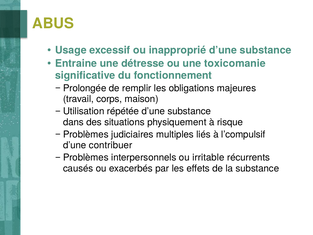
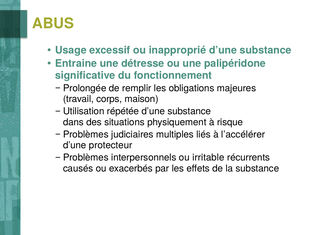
toxicomanie: toxicomanie -> palipéridone (235, 63)
l’compulsif: l’compulsif -> l’accélérer (243, 134)
contribuer: contribuer -> protecteur (111, 145)
